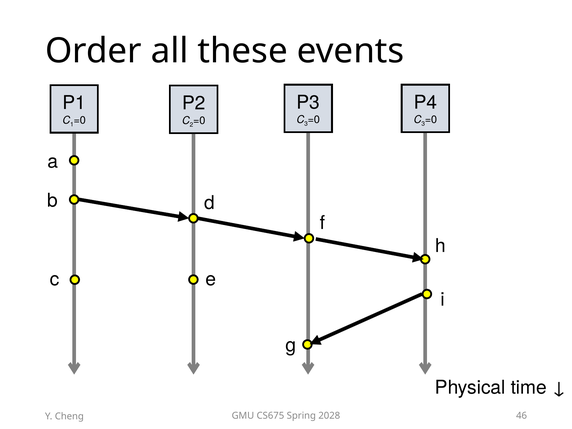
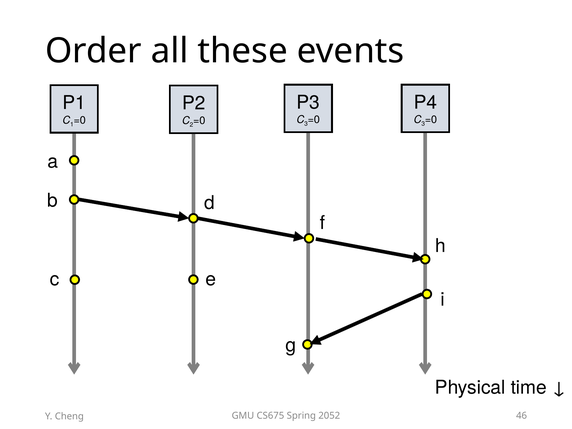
2028: 2028 -> 2052 (329, 416)
